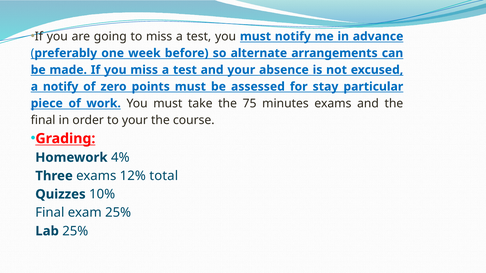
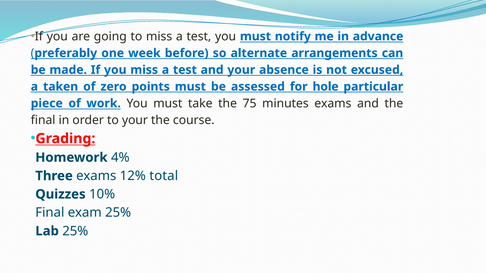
a notify: notify -> taken (61, 87)
stay: stay -> hole (326, 87)
